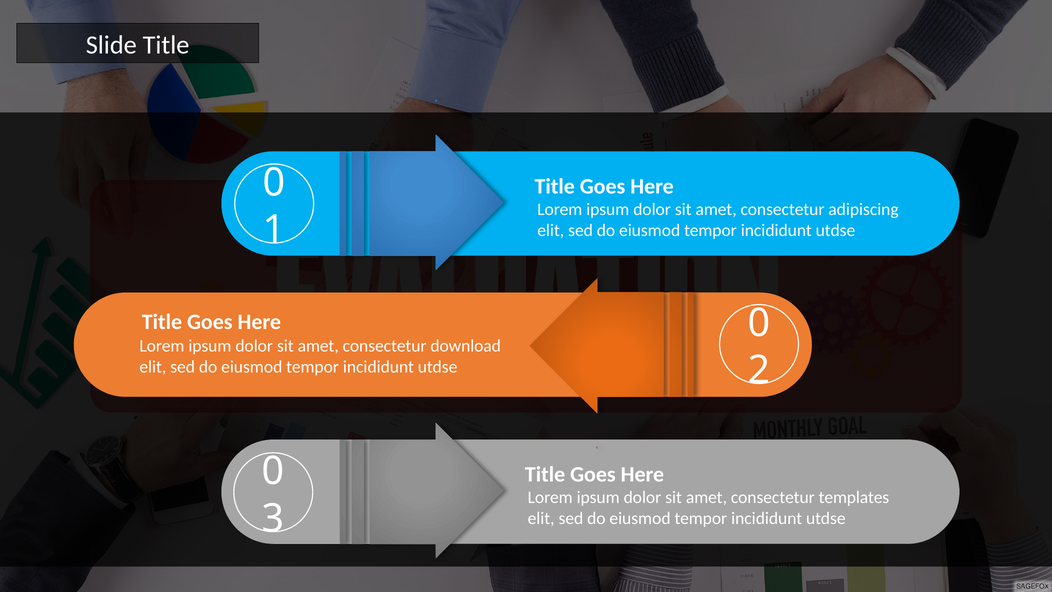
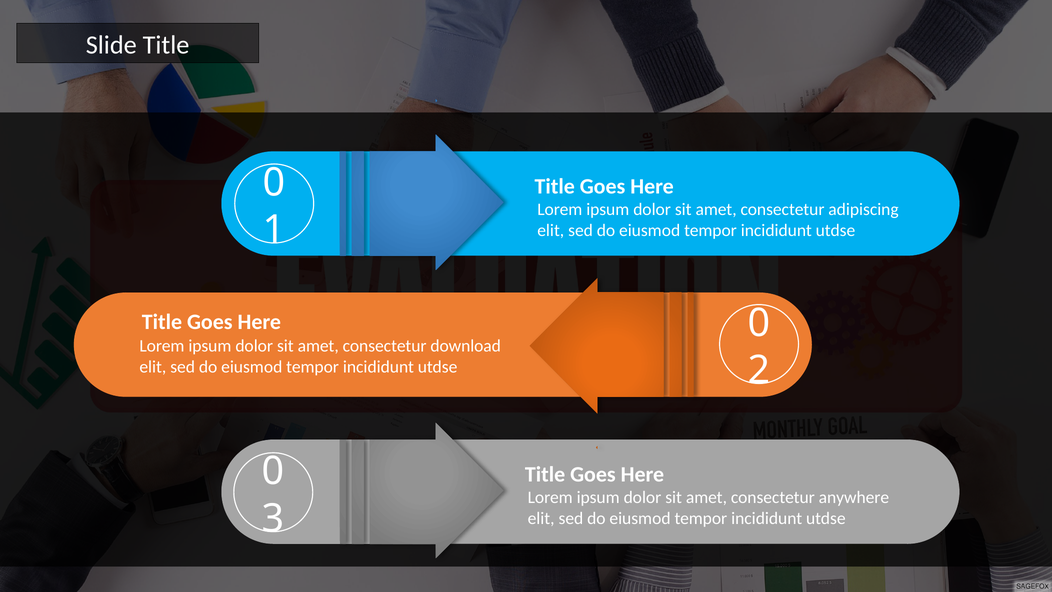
templates: templates -> anywhere (854, 497)
